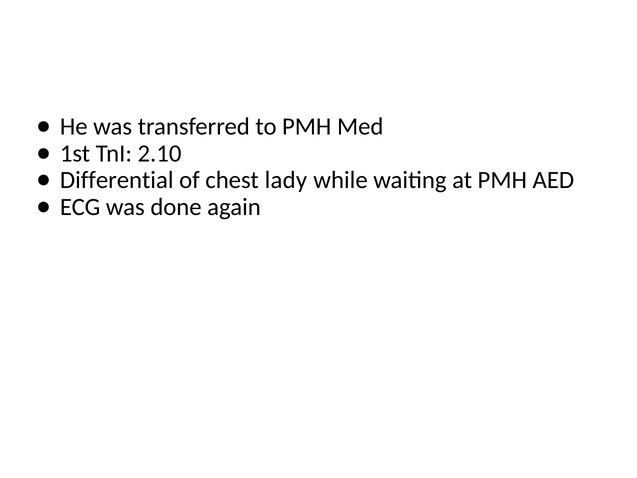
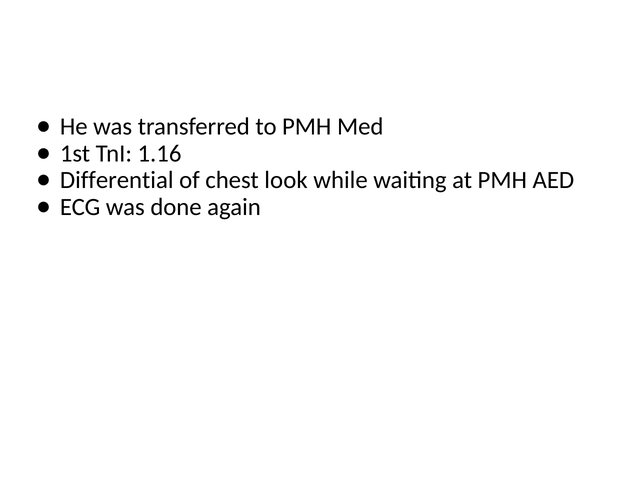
2.10: 2.10 -> 1.16 (160, 153)
lady: lady -> look (286, 180)
